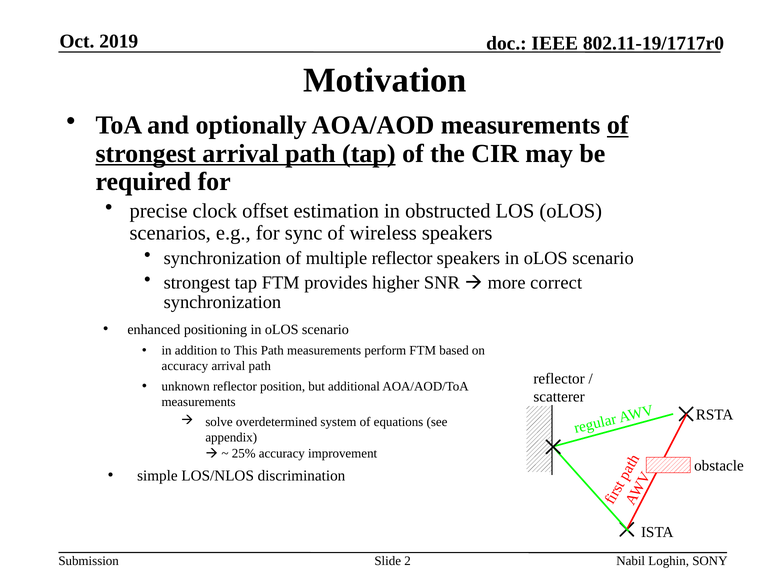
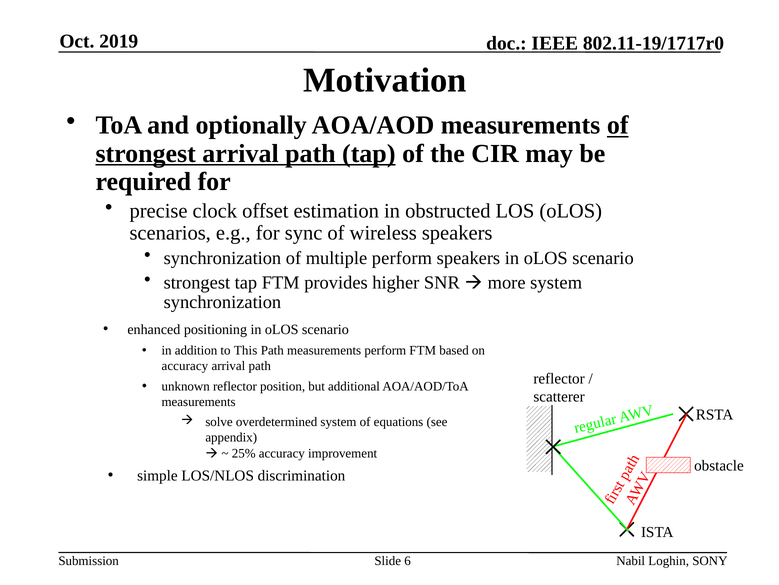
multiple reflector: reflector -> perform (402, 258)
more correct: correct -> system (556, 282)
2: 2 -> 6 (408, 560)
